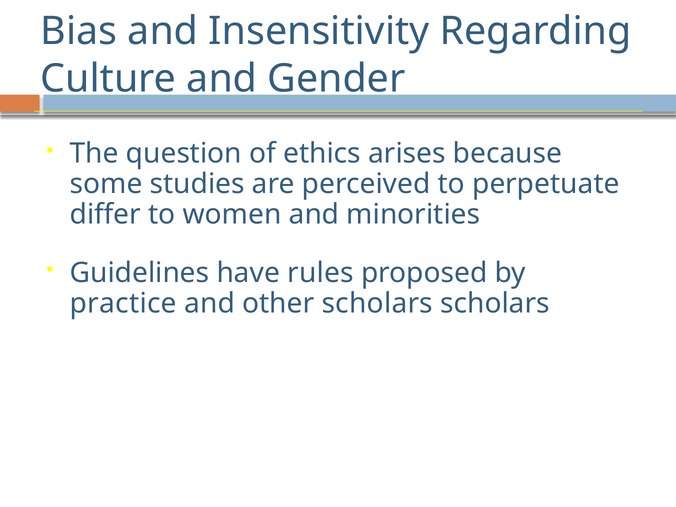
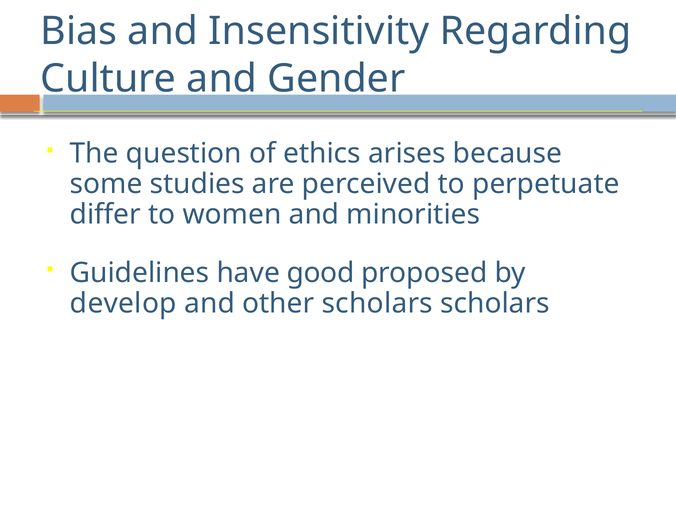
rules: rules -> good (321, 273)
practice: practice -> develop (123, 303)
